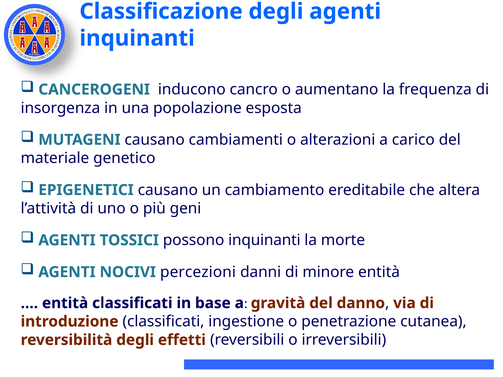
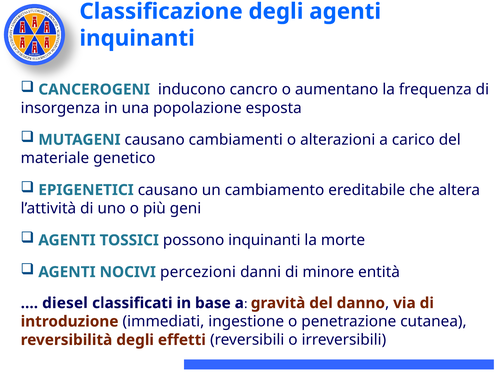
entità: entità -> diesel (65, 303)
introduzione classificati: classificati -> immediati (163, 322)
